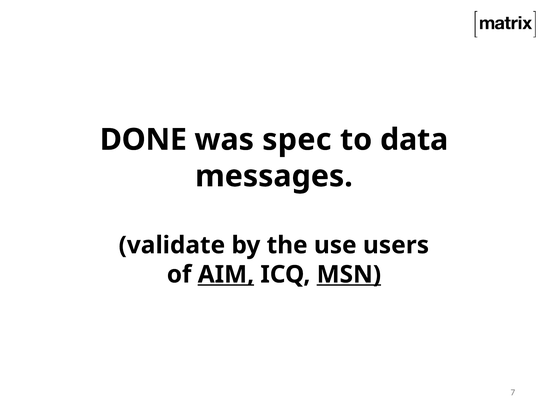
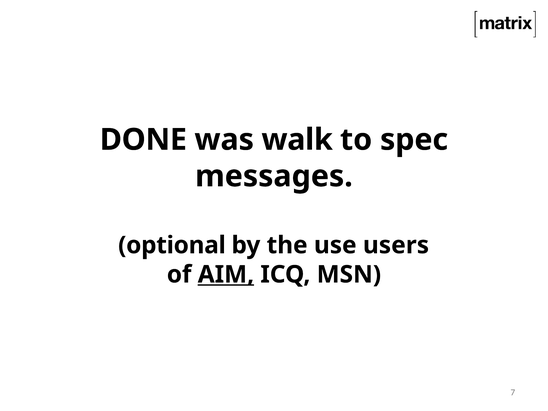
spec: spec -> walk (297, 140)
data: data -> spec (414, 140)
validate: validate -> optional (172, 245)
MSN underline: present -> none (349, 274)
